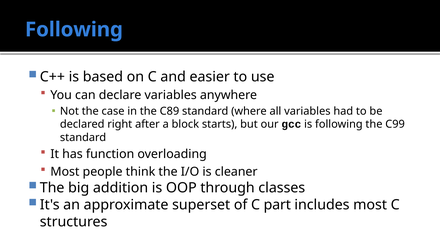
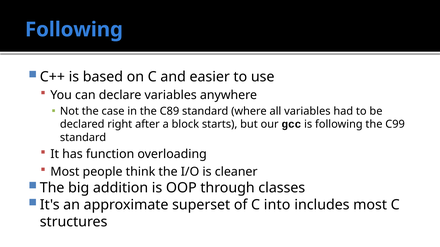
part: part -> into (277, 205)
